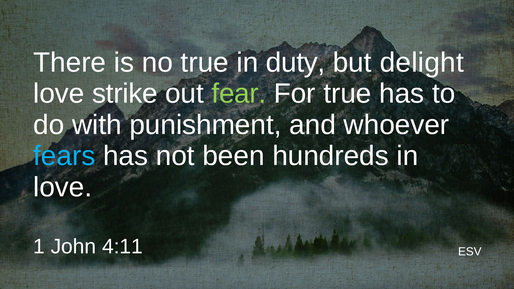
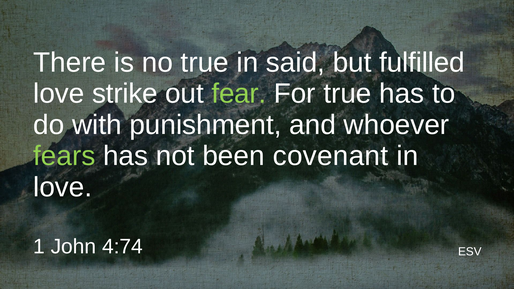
duty: duty -> said (295, 63)
delight: delight -> fulfilled (422, 63)
fears colour: light blue -> light green (64, 156)
hundreds: hundreds -> covenant (330, 156)
4:11: 4:11 -> 4:74 (122, 247)
